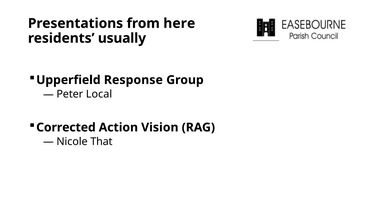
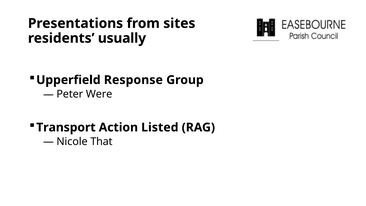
here: here -> sites (179, 23)
Local: Local -> Were (99, 94)
Corrected: Corrected -> Transport (66, 127)
Vision: Vision -> Listed (160, 127)
